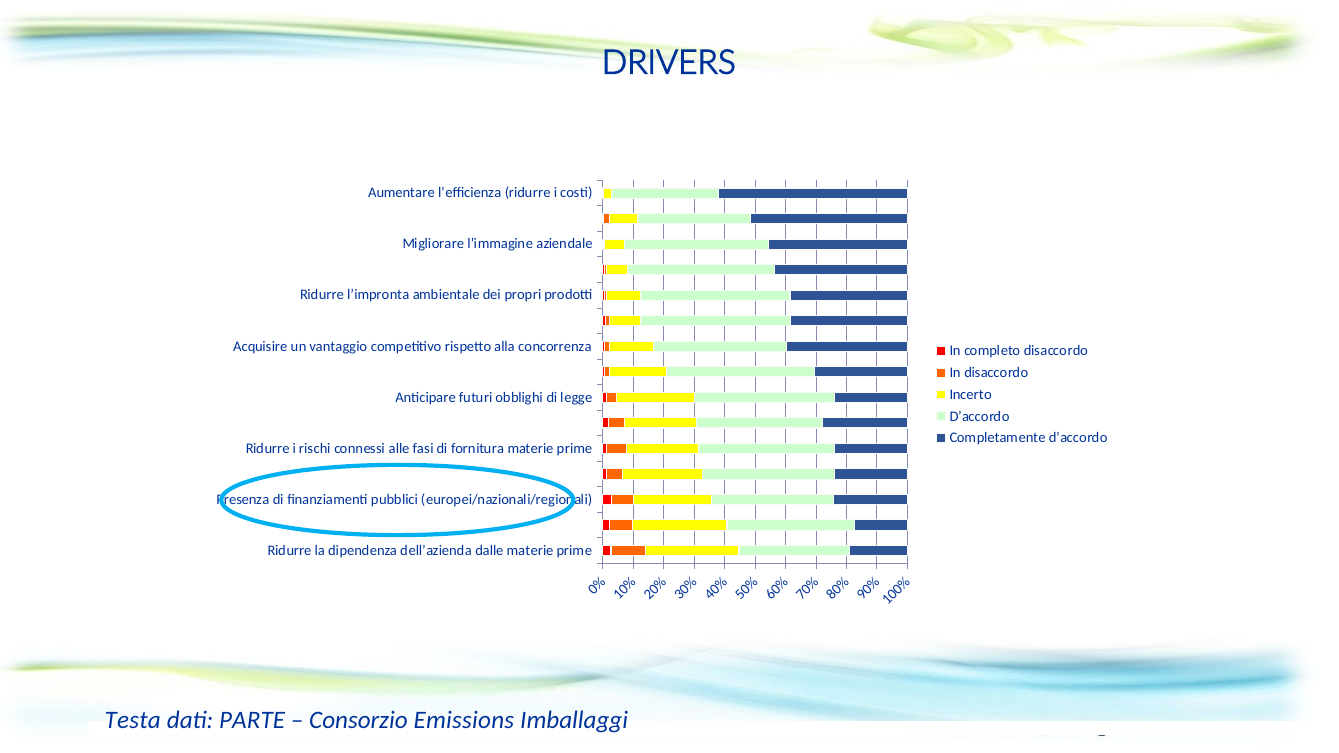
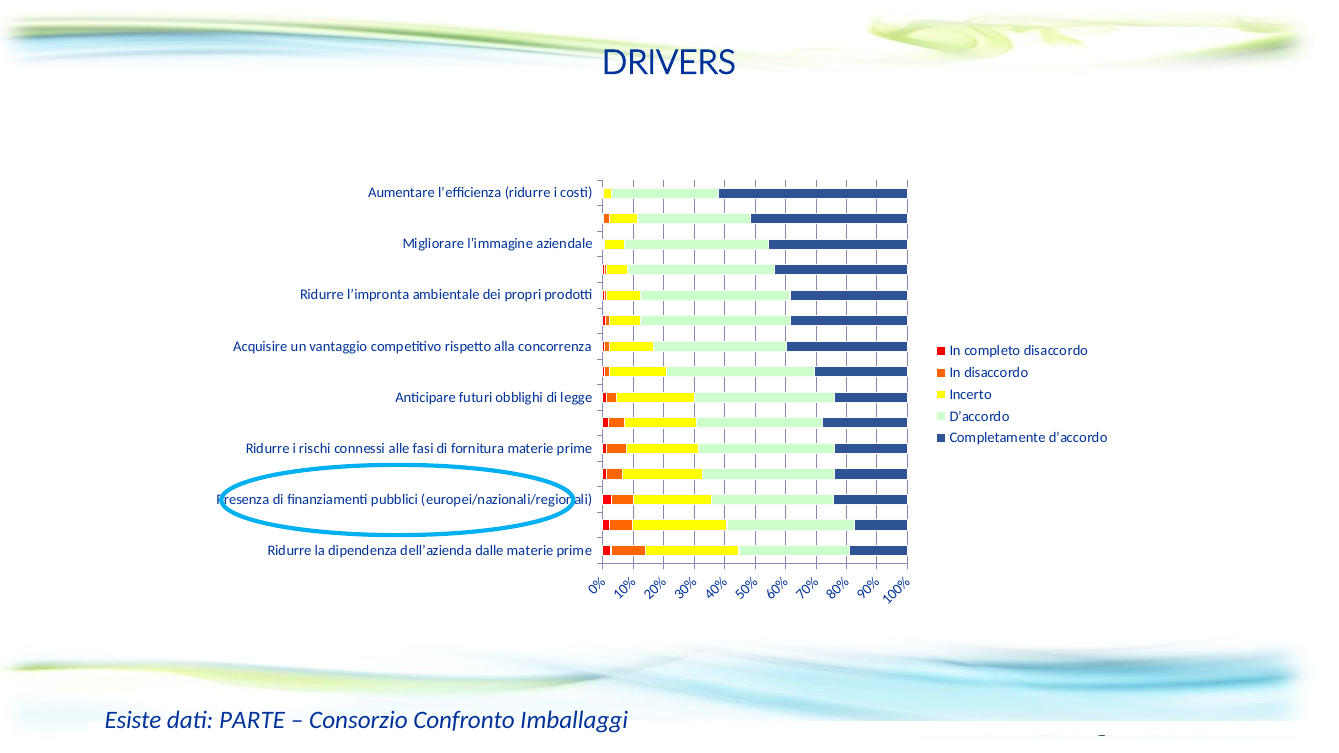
Testa: Testa -> Esiste (133, 720)
Emissions: Emissions -> Confronto (464, 720)
